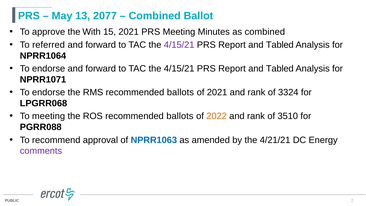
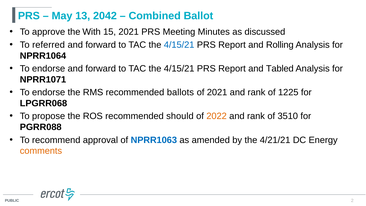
2077: 2077 -> 2042 (105, 16)
as combined: combined -> discussed (265, 32)
4/15/21 colour: purple -> blue (179, 45)
Tabled: Tabled -> Rolling (280, 45)
3324: 3324 -> 1225 (288, 92)
To meeting: meeting -> propose (49, 116)
ROS recommended ballots: ballots -> should (180, 116)
comments colour: purple -> orange (41, 151)
